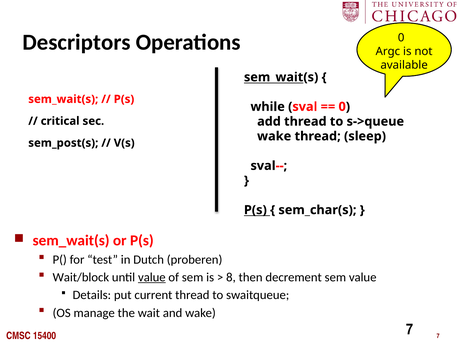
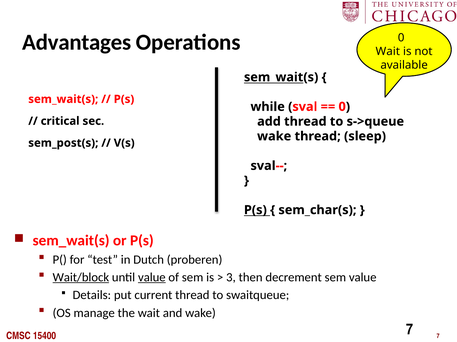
Descriptors: Descriptors -> Advantages (77, 42)
Argc: Argc -> Wait (388, 52)
Wait/block underline: none -> present (81, 278)
8: 8 -> 3 (231, 278)
